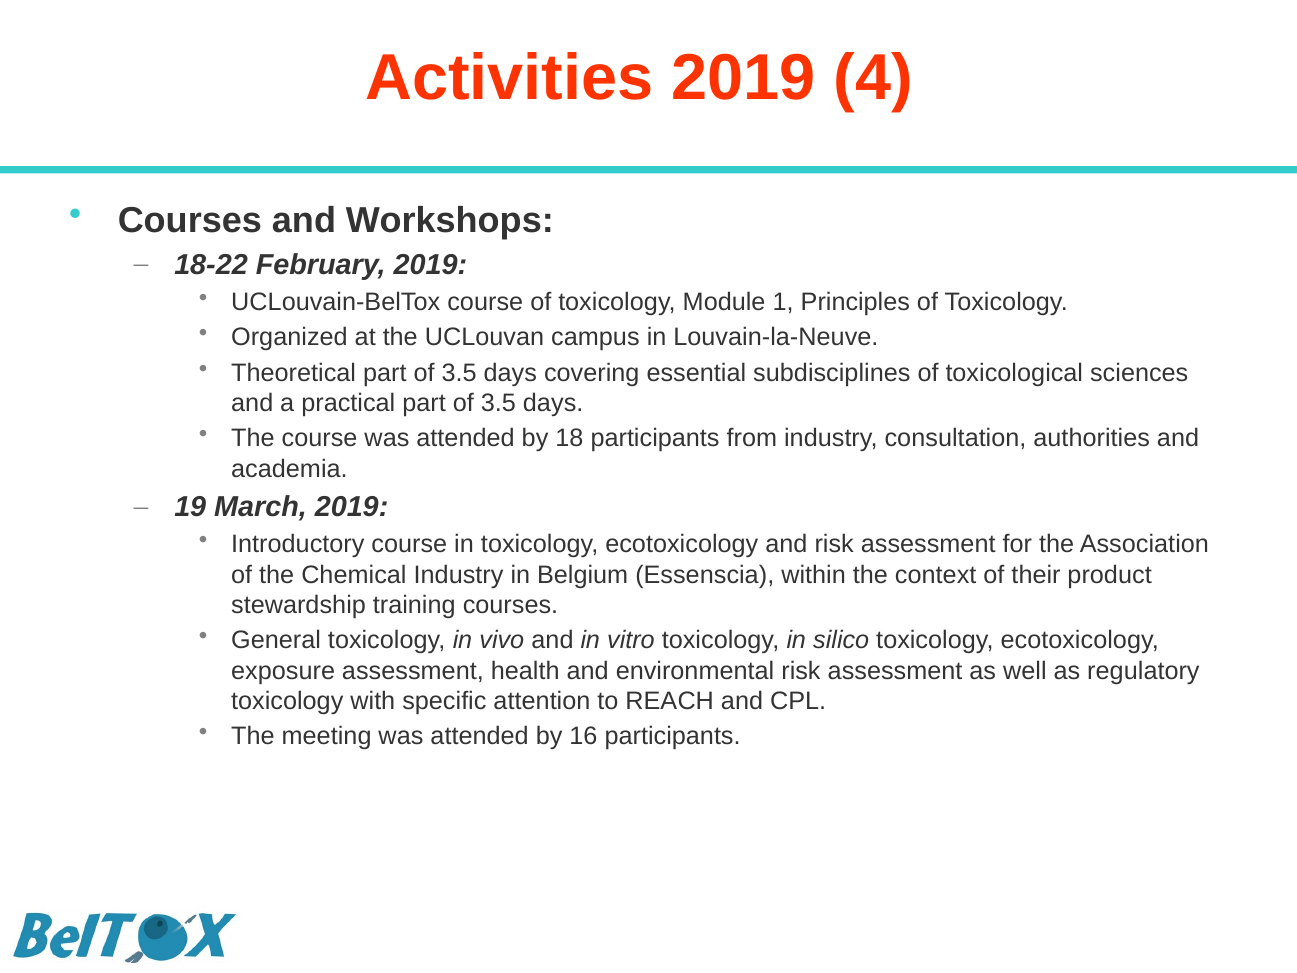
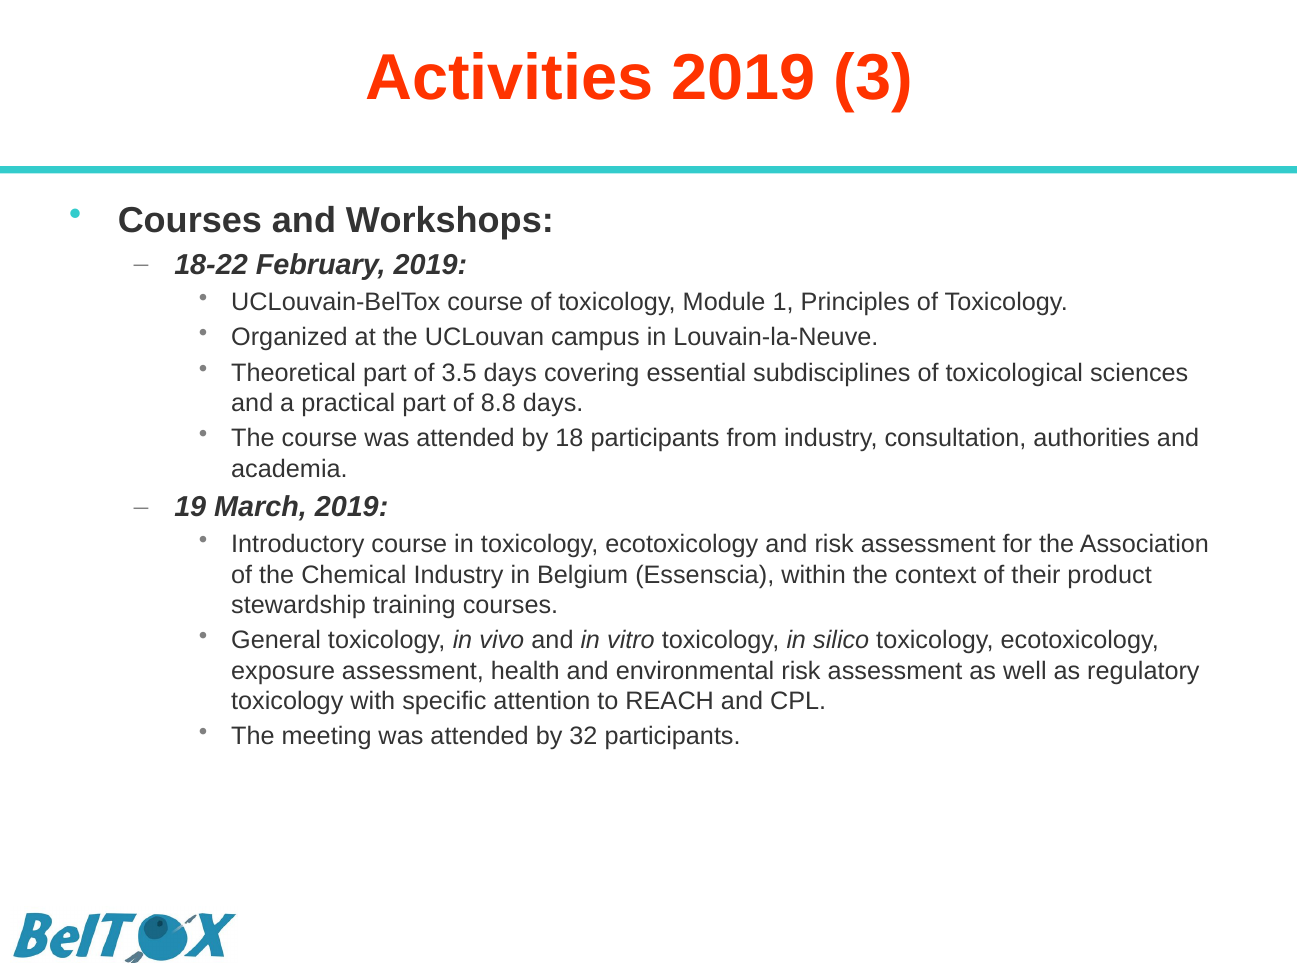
4: 4 -> 3 (873, 78)
practical part of 3.5: 3.5 -> 8.8 (498, 403)
16: 16 -> 32 (583, 736)
